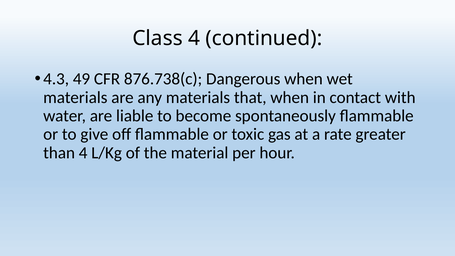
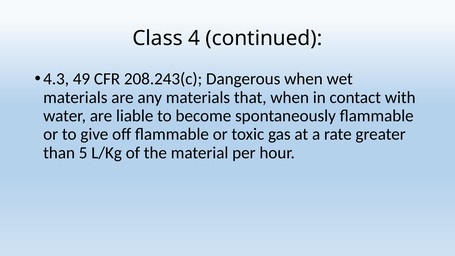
876.738(c: 876.738(c -> 208.243(c (163, 79)
than 4: 4 -> 5 (83, 153)
